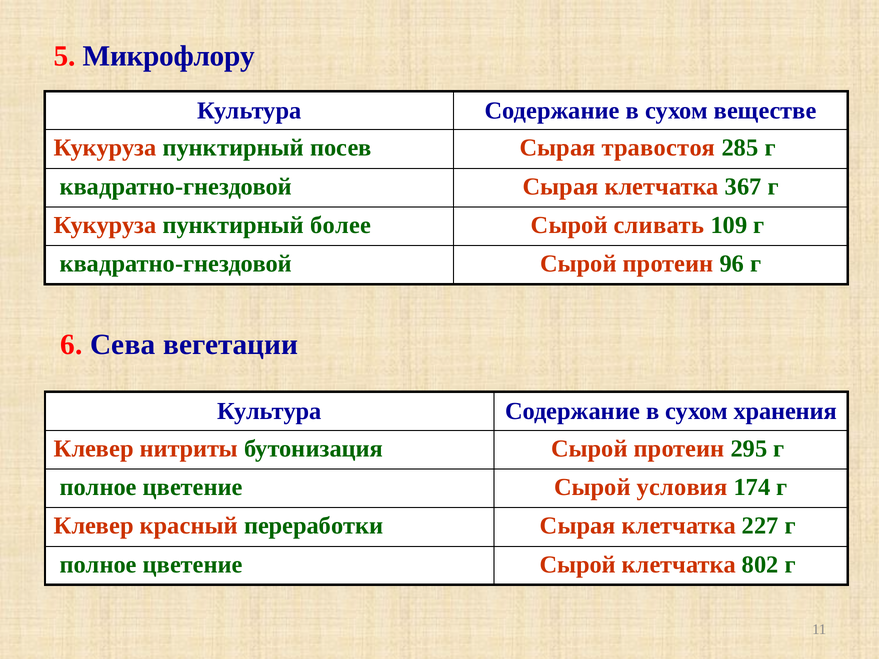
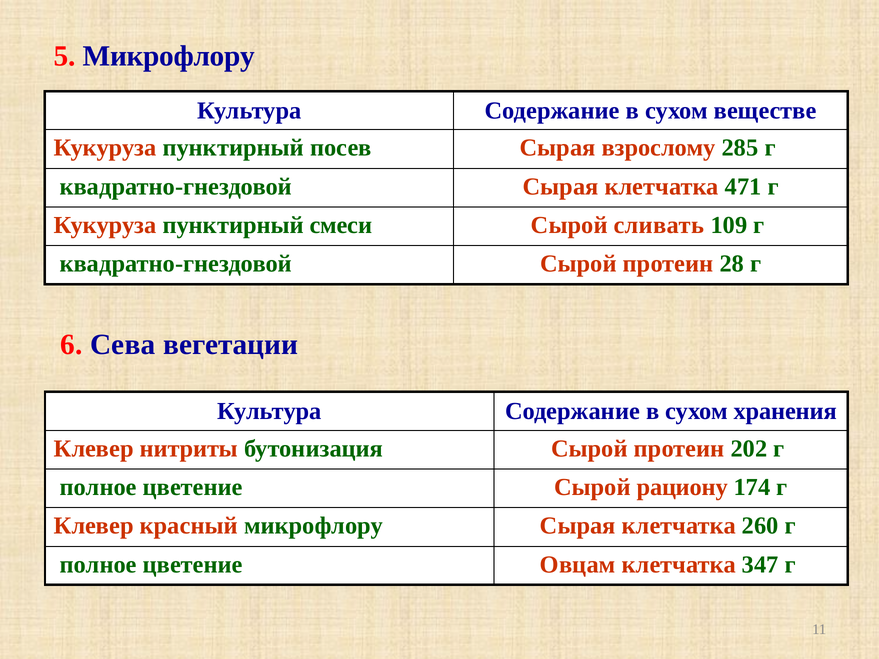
травостоя: травостоя -> взрослому (659, 148)
367: 367 -> 471 (743, 187)
более: более -> смеси (341, 225)
96: 96 -> 28 (732, 264)
295: 295 -> 202 (749, 449)
условия: условия -> рациону (682, 487)
красный переработки: переработки -> микрофлору (314, 526)
227: 227 -> 260 (760, 526)
Сырой: Сырой -> Овцам (578, 565)
802: 802 -> 347 (760, 565)
